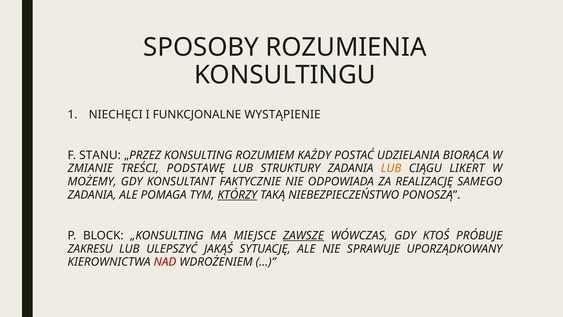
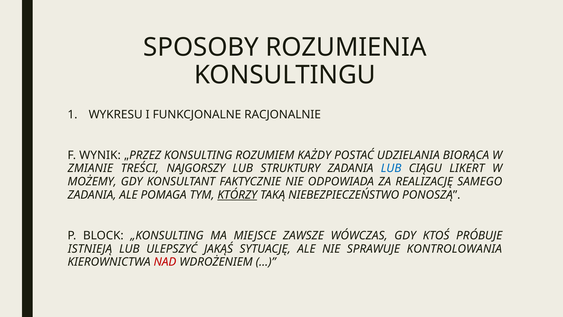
NIECHĘCI: NIECHĘCI -> WYKRESU (116, 114)
WYSTĄPIENIE: WYSTĄPIENIE -> RACJONALNIE (283, 114)
STANU: STANU -> WYNIK (100, 155)
PODSTAWĘ: PODSTAWĘ -> NAJGORSZY (196, 168)
LUB colour: orange -> blue (391, 168)
ZAWSZE underline: present -> none (303, 235)
ZAKRESU: ZAKRESU -> ISTNIEJĄ (90, 249)
UPORZĄDKOWANY: UPORZĄDKOWANY -> KONTROLOWANIA (454, 249)
